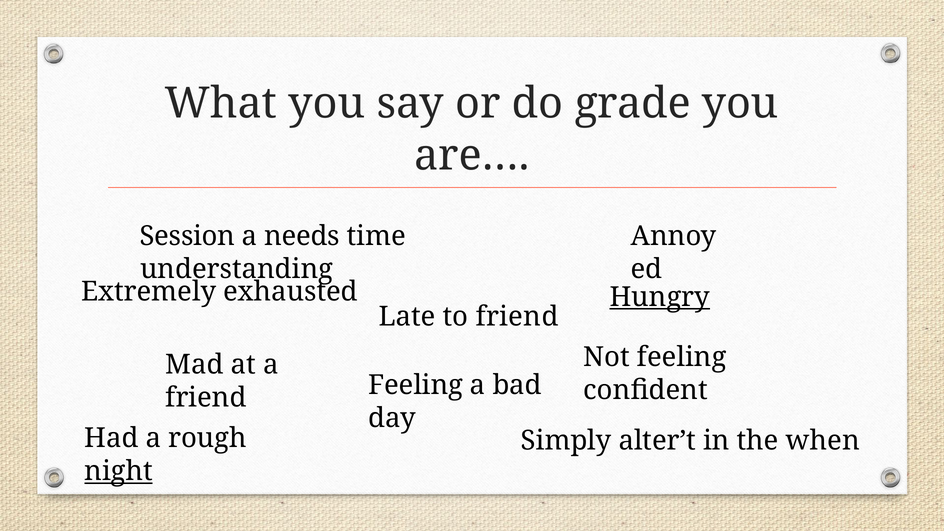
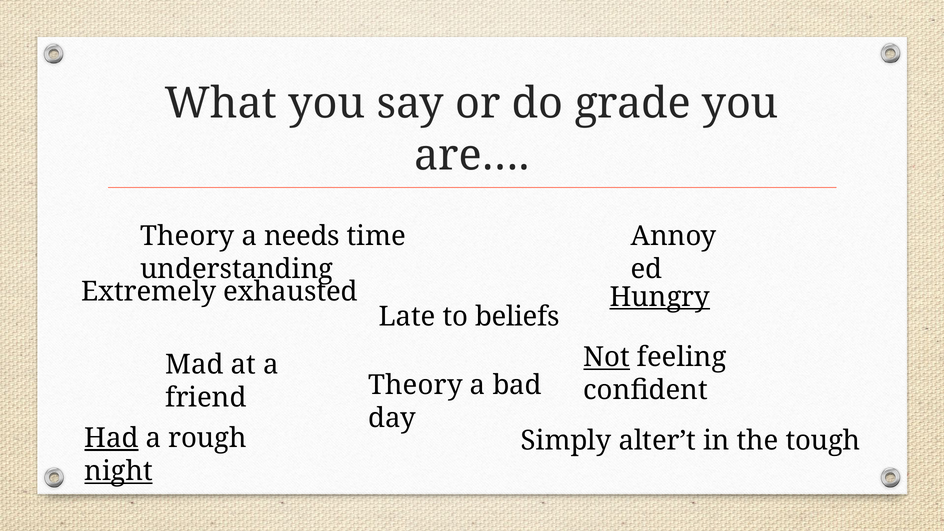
Session: Session -> Theory (187, 236)
to friend: friend -> beliefs (517, 317)
Not underline: none -> present (607, 357)
Feeling: Feeling -> Theory (415, 385)
Had underline: none -> present (111, 438)
when: when -> tough (823, 441)
